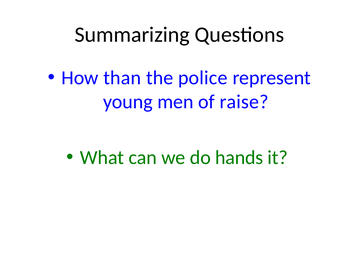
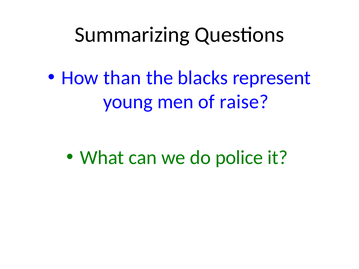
police: police -> blacks (203, 78)
hands: hands -> police (239, 158)
